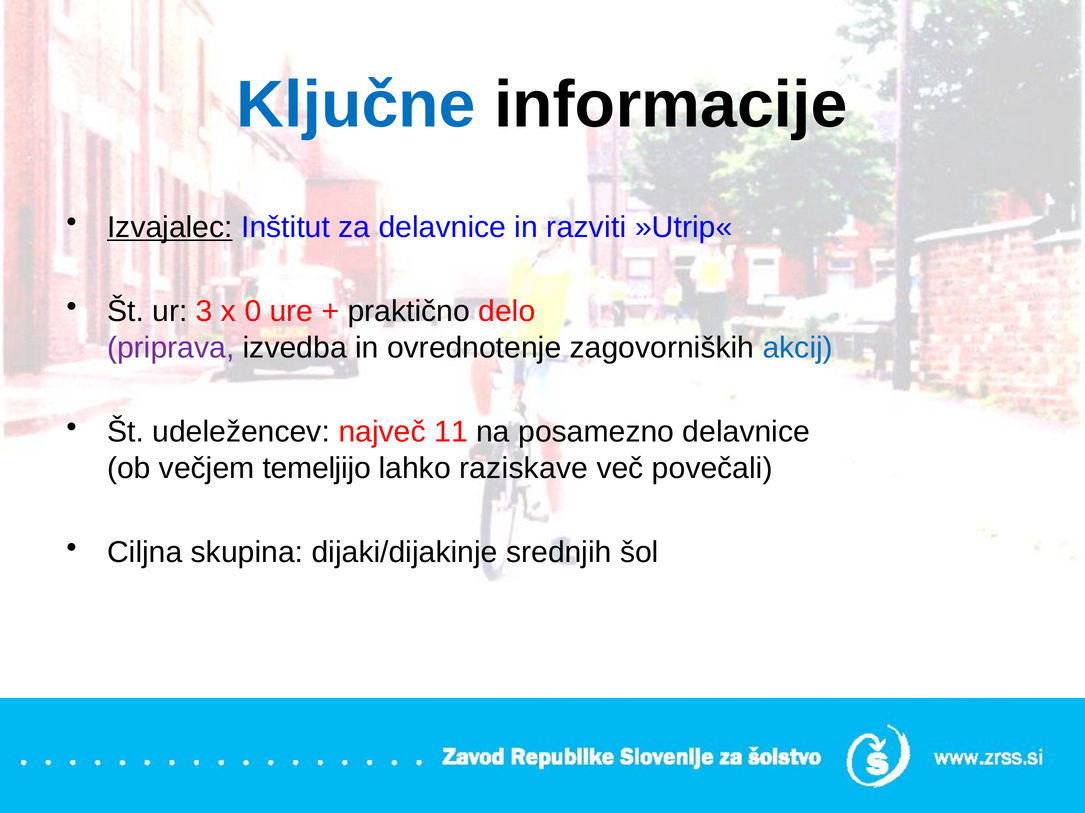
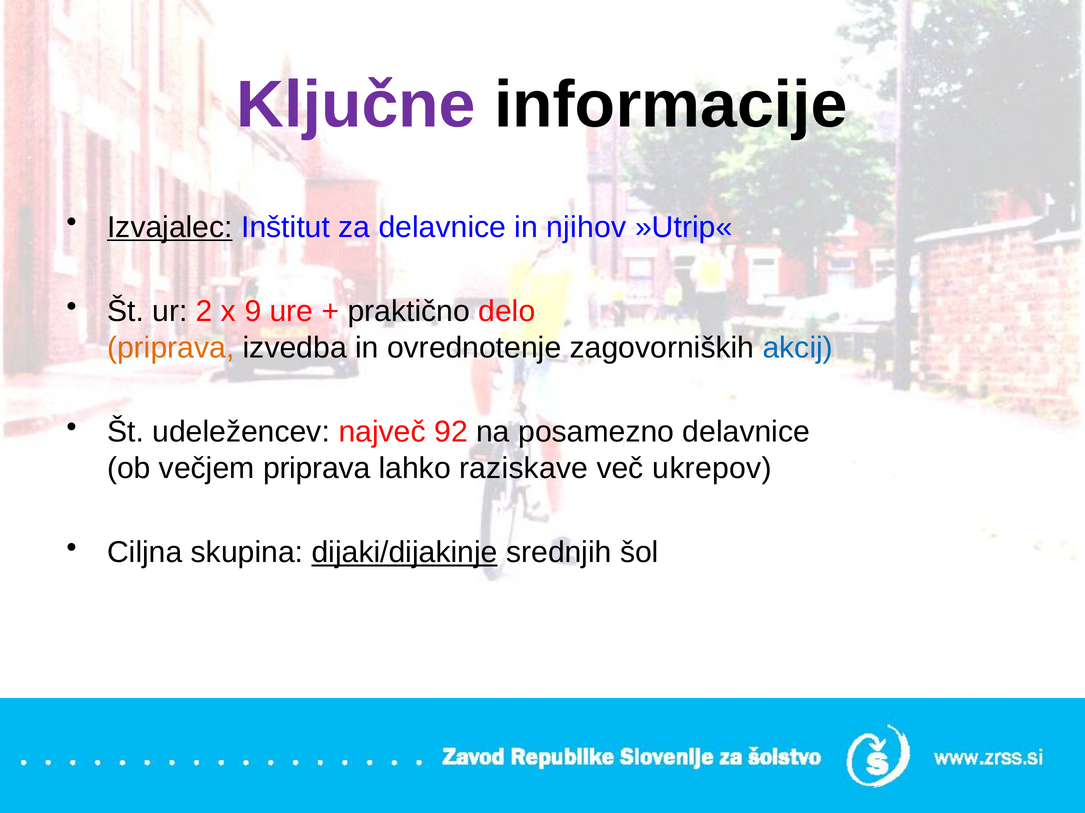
Ključne colour: blue -> purple (356, 105)
razviti: razviti -> njihov (586, 227)
3: 3 -> 2 (204, 312)
0: 0 -> 9 (253, 312)
priprava colour: purple -> orange (171, 348)
11: 11 -> 92 (451, 432)
večjem temeljijo: temeljijo -> priprava (317, 469)
povečali: povečali -> ukrepov (712, 469)
dijaki/dijakinje underline: none -> present (405, 553)
